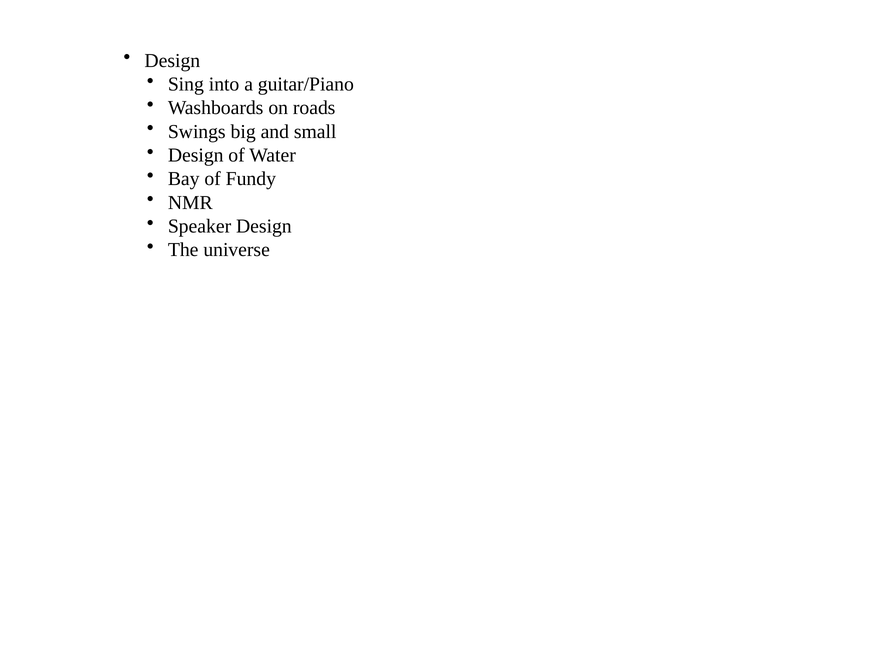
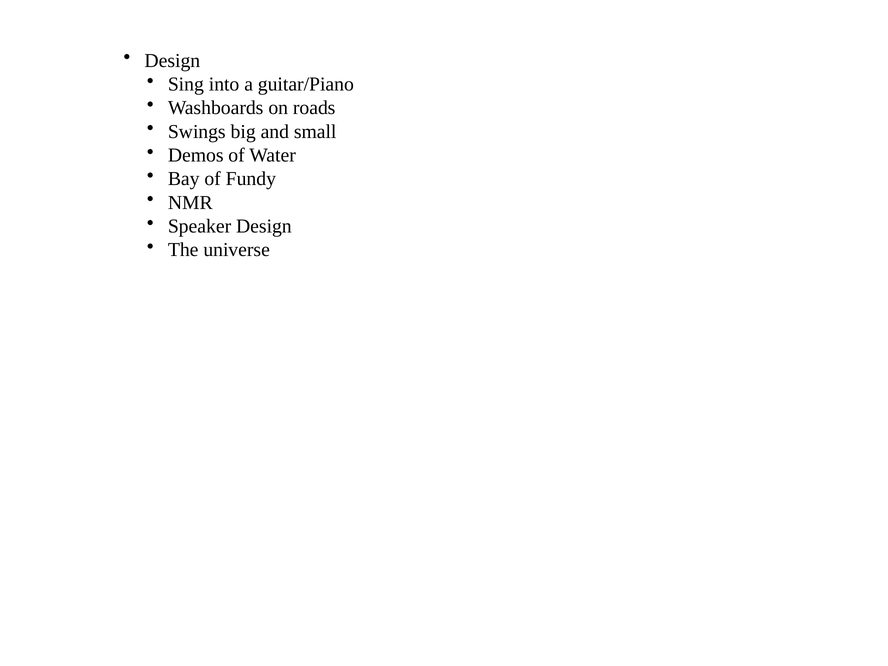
Design: Design -> Demos (196, 155)
